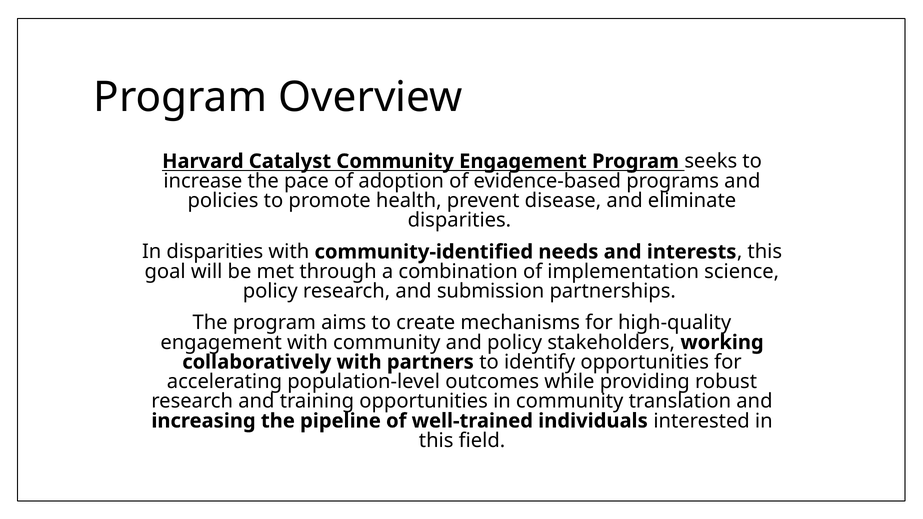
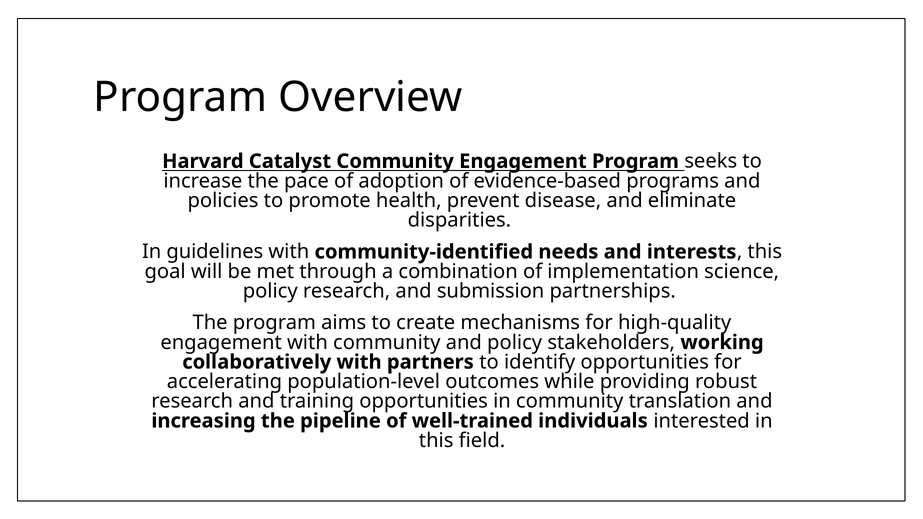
In disparities: disparities -> guidelines (215, 252)
